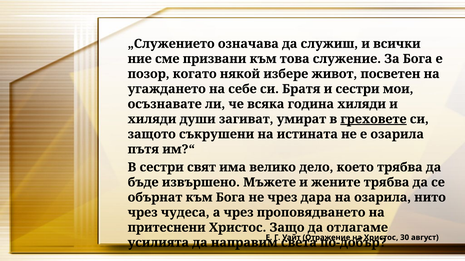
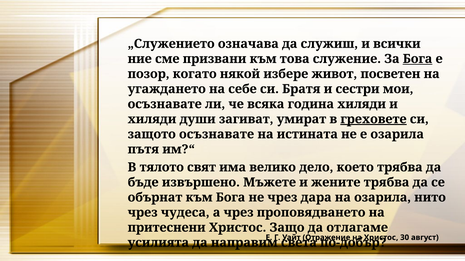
Бога underline: none -> present (418, 59)
защото съкрушени: съкрушени -> осъзнавате (217, 134)
В сестри: сестри -> тялото (162, 168)
